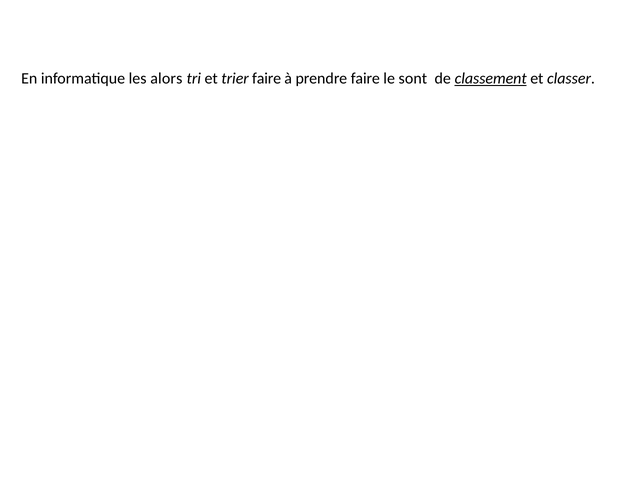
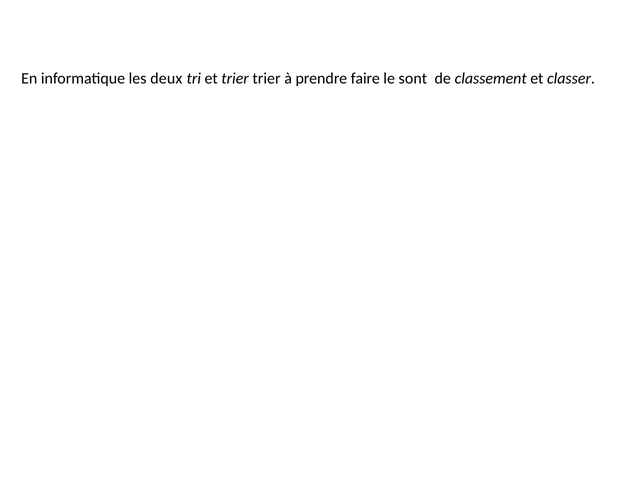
alors: alors -> deux (166, 79)
trier faire: faire -> trier (267, 79)
classement underline: present -> none (491, 79)
